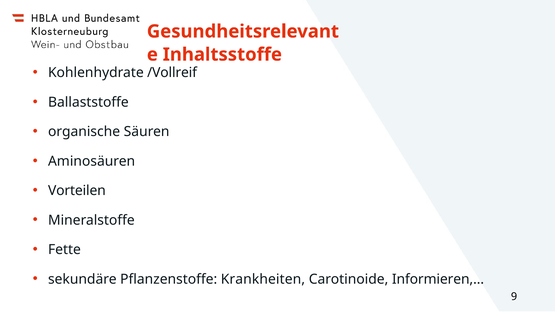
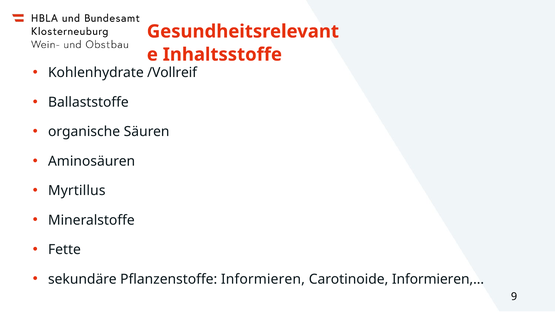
Vorteilen: Vorteilen -> Myrtillus (77, 191)
Krankheiten: Krankheiten -> Informieren (263, 279)
